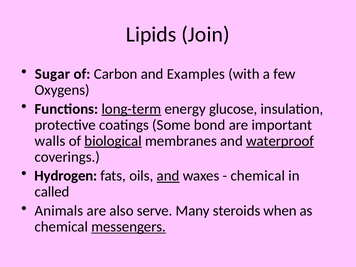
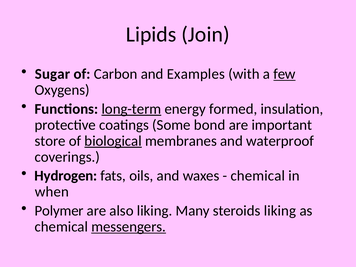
few underline: none -> present (284, 74)
glucose: glucose -> formed (233, 109)
walls: walls -> store (50, 141)
waterproof underline: present -> none (280, 141)
and underline: present -> none (168, 176)
called: called -> when (52, 192)
Animals: Animals -> Polymer (59, 211)
also serve: serve -> liking (155, 211)
steroids when: when -> liking (280, 211)
